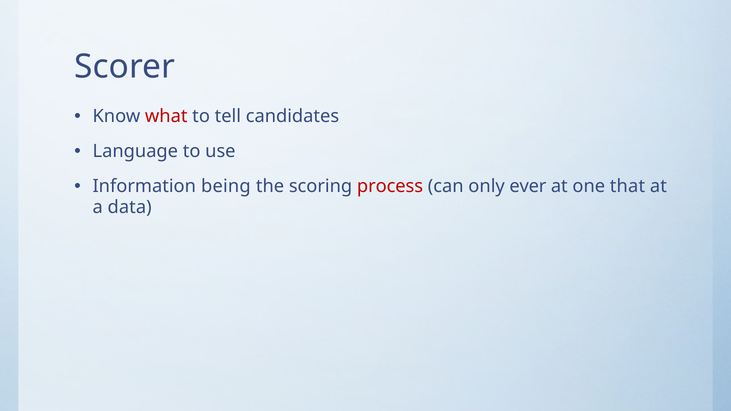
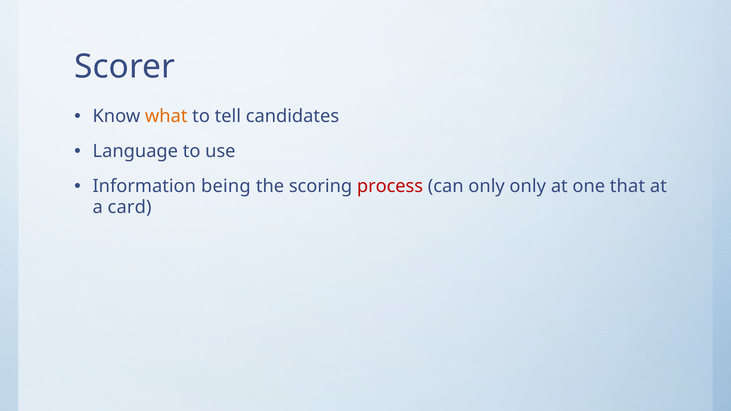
what colour: red -> orange (166, 116)
only ever: ever -> only (528, 186)
data: data -> card (130, 207)
